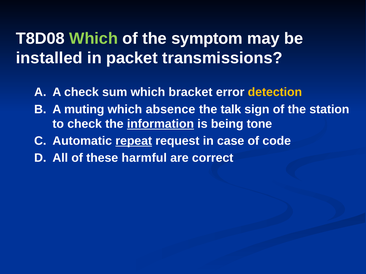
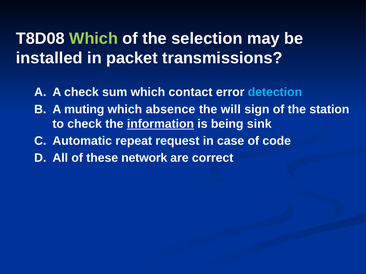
symptom: symptom -> selection (207, 39)
bracket: bracket -> contact (191, 92)
detection colour: yellow -> light blue (275, 92)
talk: talk -> will (231, 109)
tone: tone -> sink (259, 124)
repeat underline: present -> none (134, 141)
harmful: harmful -> network (144, 158)
